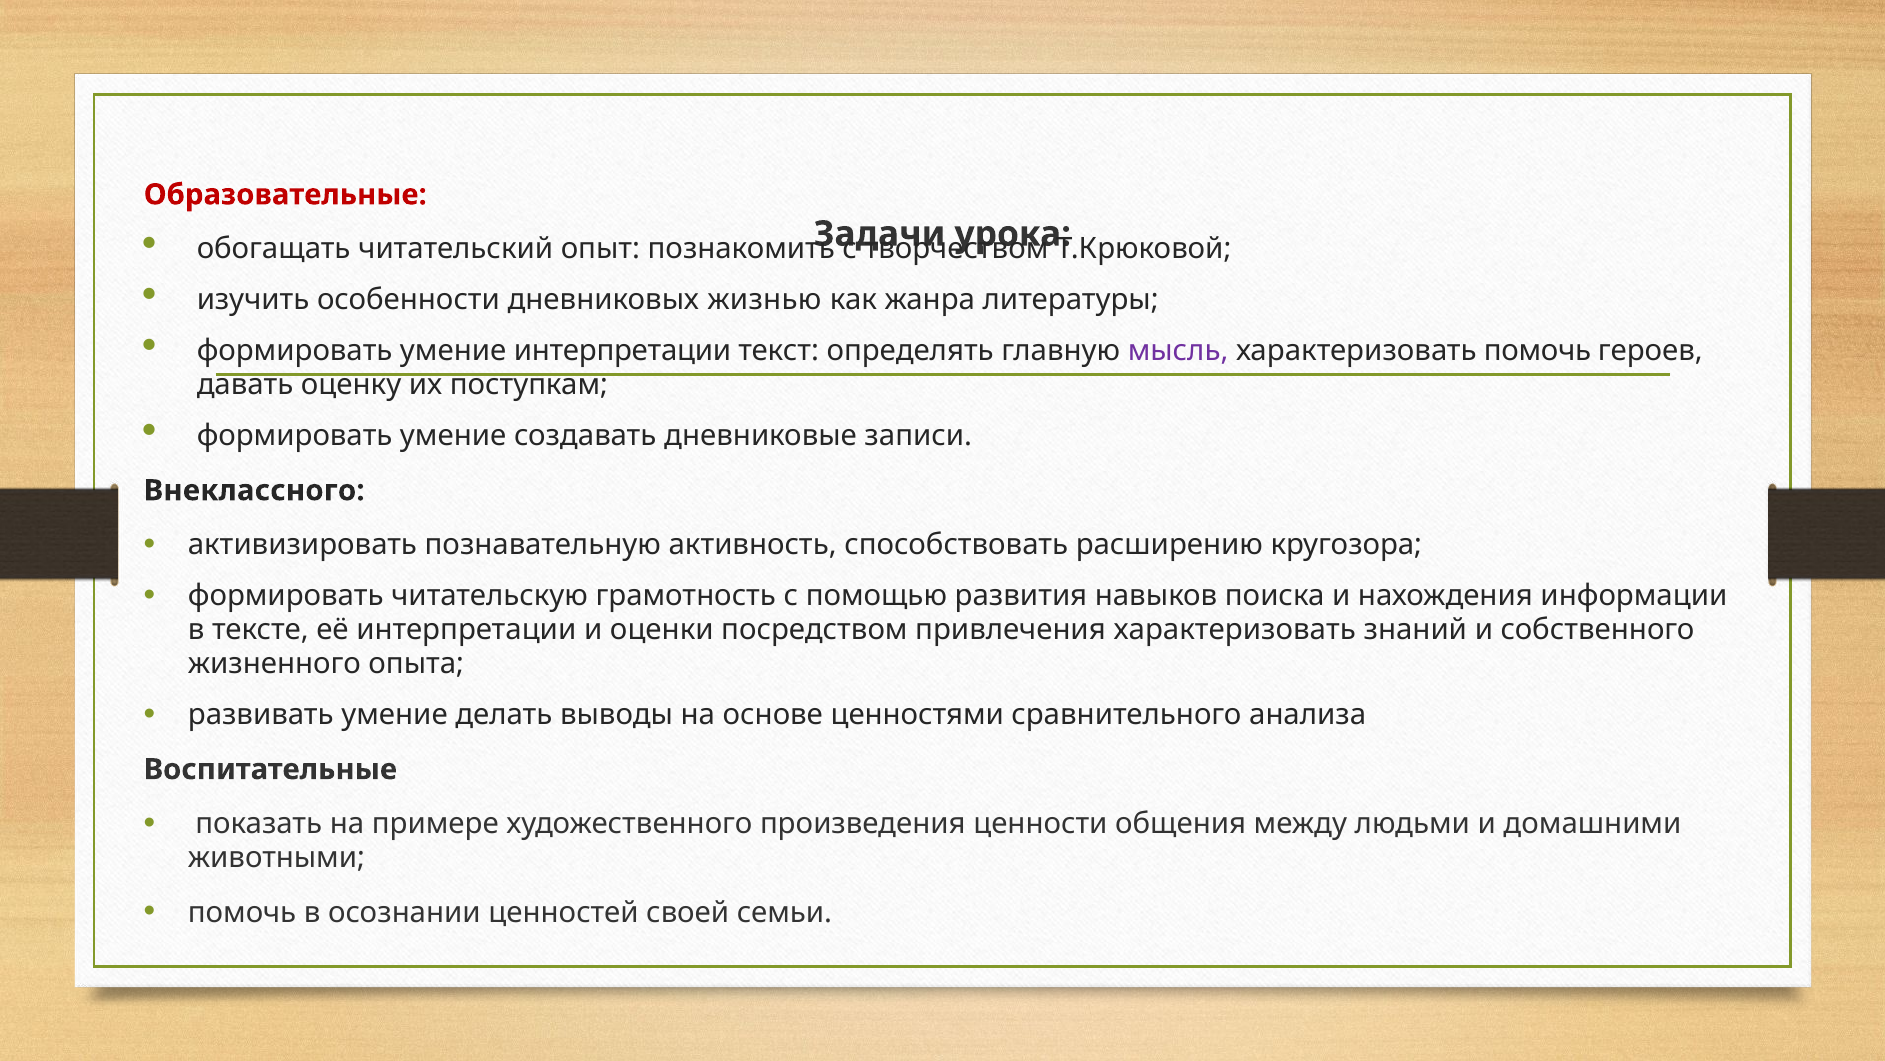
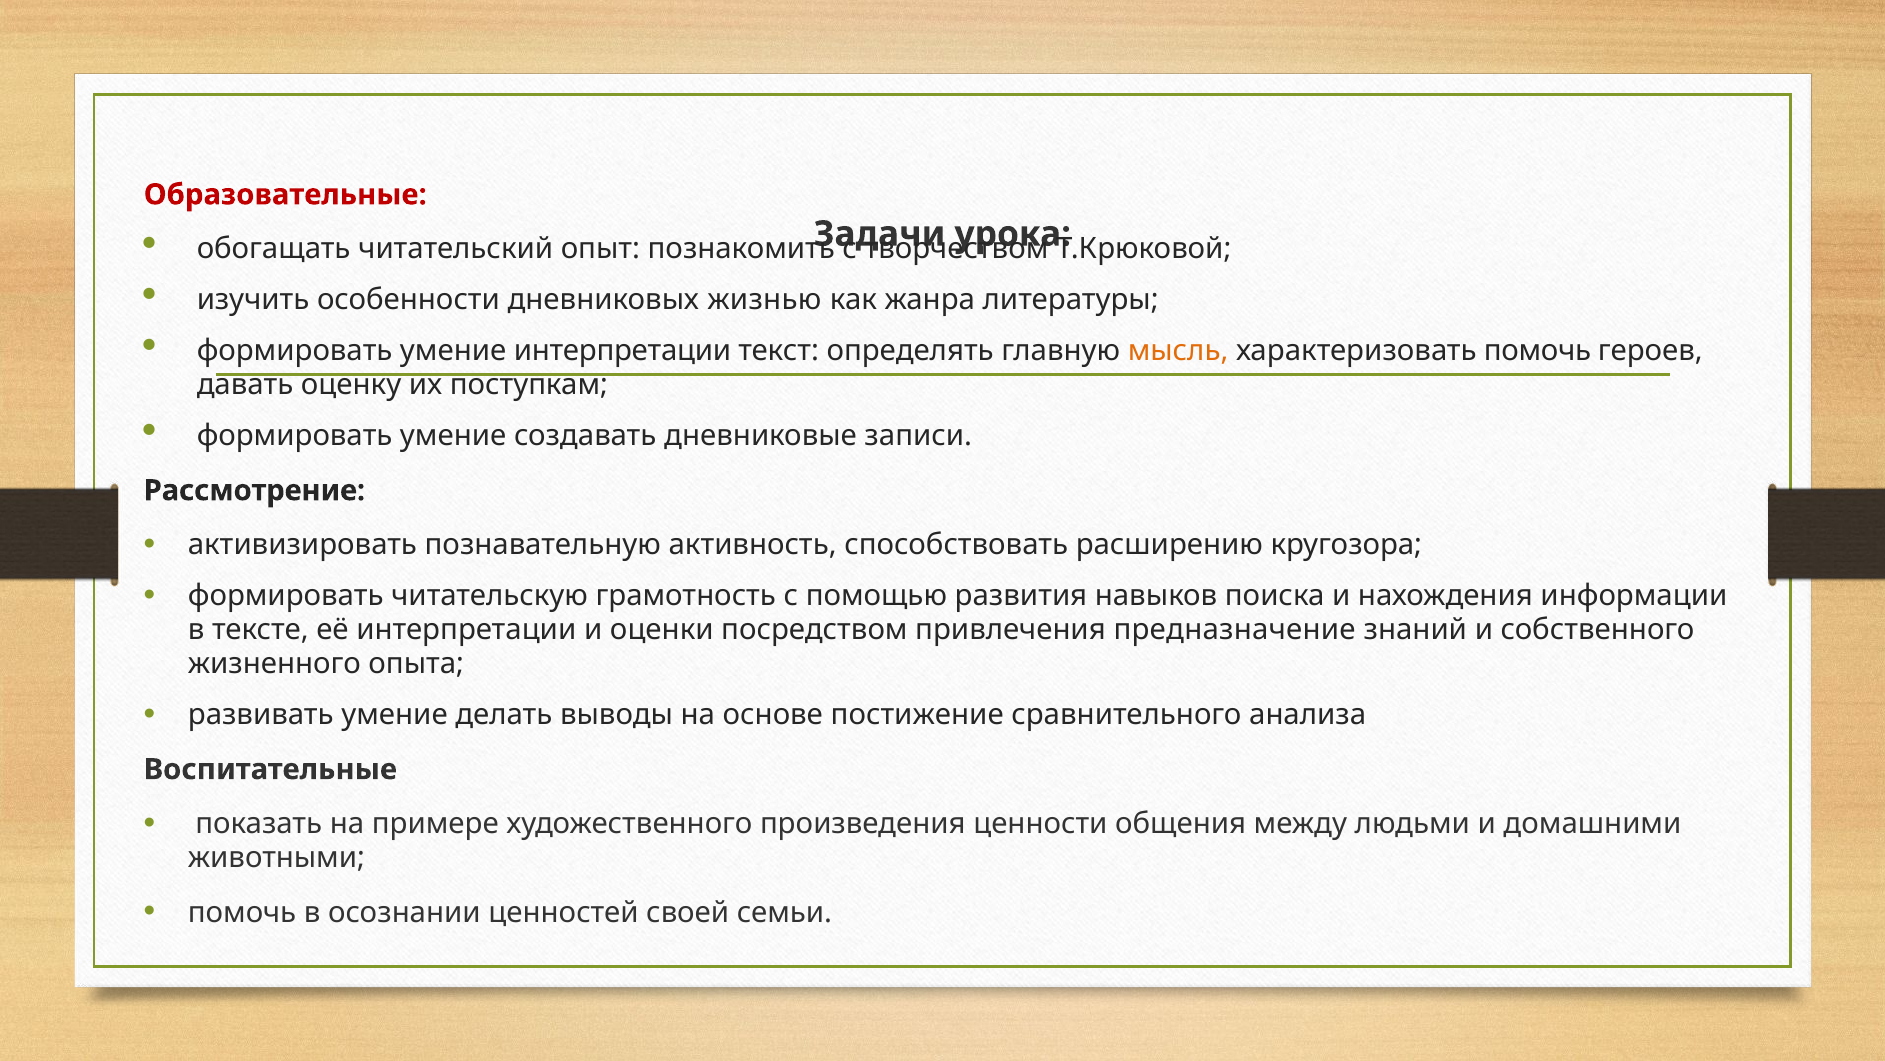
мысль colour: purple -> orange (1178, 351)
Внеклассного: Внеклассного -> Рассмотрение (254, 490)
привлечения характеризовать: характеризовать -> предназначение (1235, 630)
ценностями: ценностями -> постижение (917, 715)
